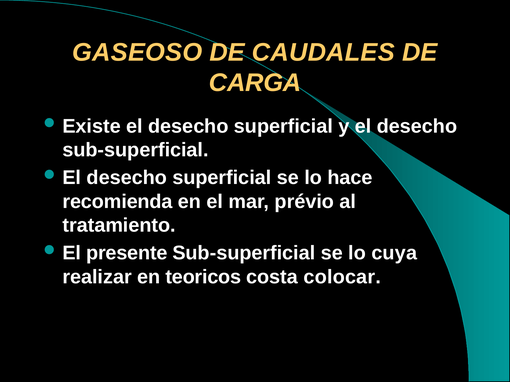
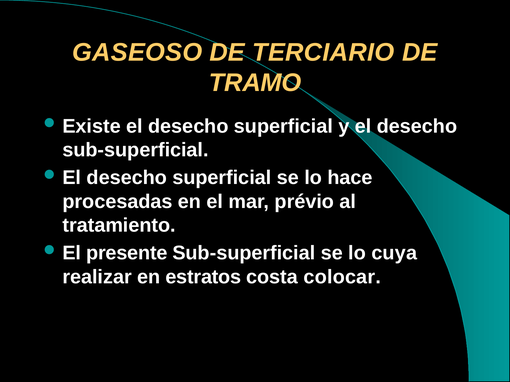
CAUDALES: CAUDALES -> TERCIARIO (323, 52)
CARGA: CARGA -> TRAMO (255, 83)
recomienda: recomienda -> procesadas (117, 202)
teoricos: teoricos -> estratos (203, 277)
